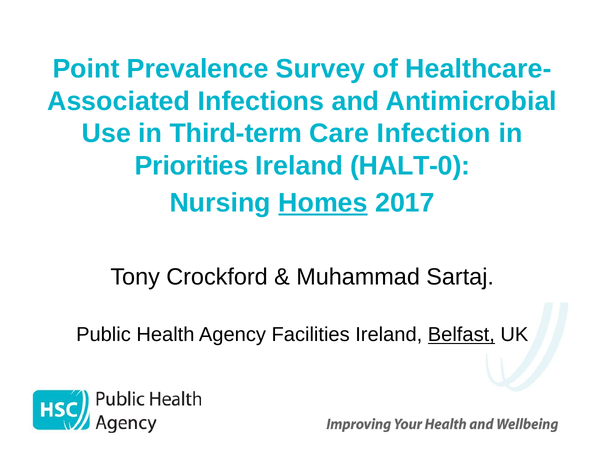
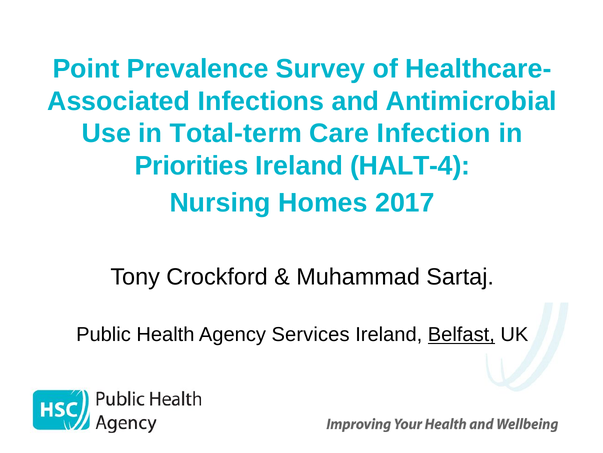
Third-term: Third-term -> Total-term (236, 133)
HALT-0: HALT-0 -> HALT-4 (410, 165)
Homes underline: present -> none (323, 203)
Facilities: Facilities -> Services (311, 334)
